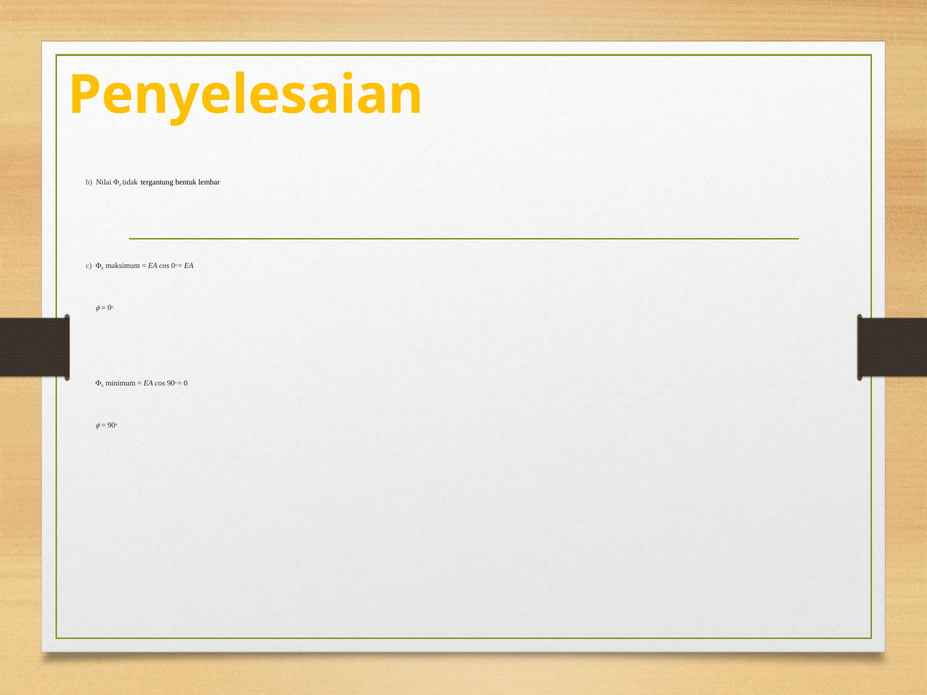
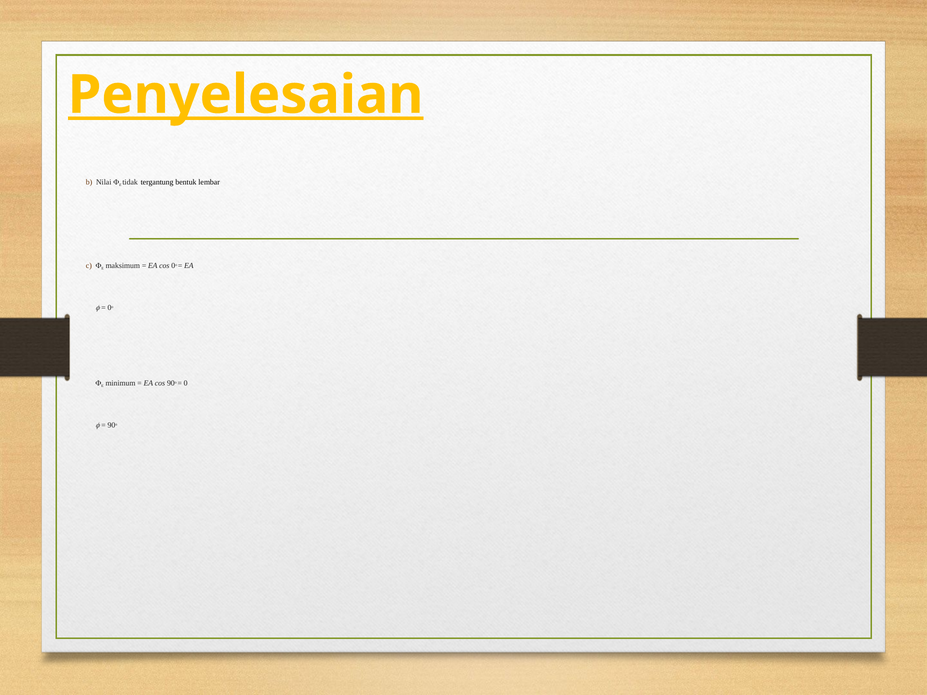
Penyelesaian underline: none -> present (246, 95)
